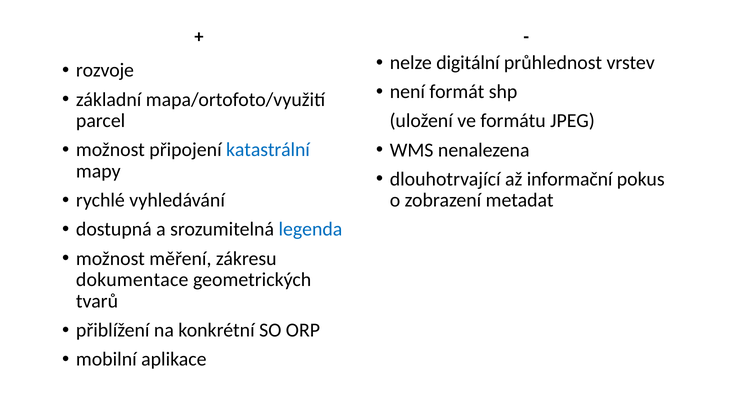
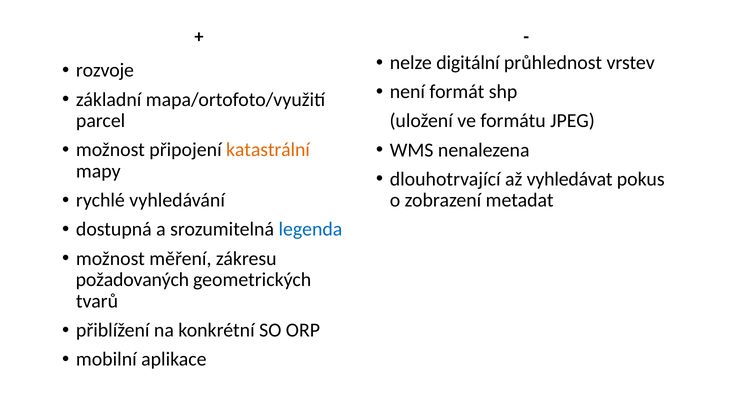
katastrální colour: blue -> orange (268, 150)
informační: informační -> vyhledávat (570, 179)
dokumentace: dokumentace -> požadovaných (132, 280)
